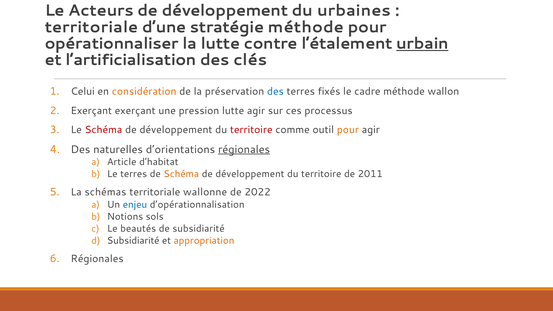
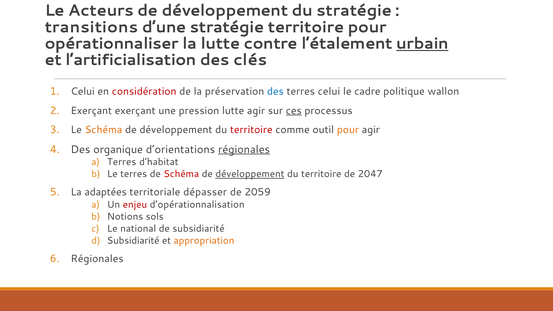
du urbaines: urbaines -> stratégie (354, 11)
territoriale: territoriale -> transitions (91, 27)
stratégie méthode: méthode -> territoire (306, 27)
considération colour: orange -> red (144, 91)
terres fixés: fixés -> celui (329, 91)
cadre méthode: méthode -> politique (404, 91)
ces underline: none -> present (294, 111)
Schéma colour: red -> orange (103, 130)
naturelles: naturelles -> organique (118, 149)
Article: Article -> Terres (122, 162)
Schéma colour: orange -> red (181, 174)
développement underline: none -> present (250, 174)
2011: 2011 -> 2047 (370, 174)
schémas: schémas -> adaptées (106, 192)
wallonne: wallonne -> dépasser (205, 192)
2022: 2022 -> 2059 (258, 192)
enjeu colour: blue -> red (135, 205)
beautés: beautés -> national (138, 229)
